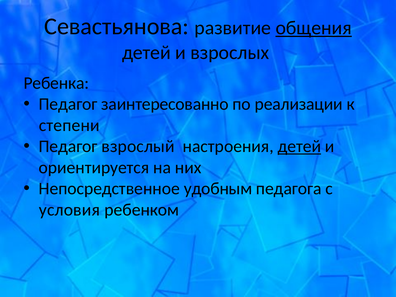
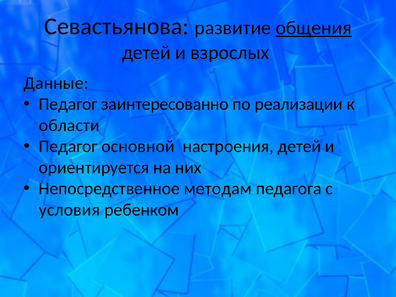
Ребенка: Ребенка -> Данные (56, 83)
степени: степени -> области (69, 125)
взрослый: взрослый -> основной (138, 146)
детей underline: present -> none (299, 146)
удобным: удобным -> методам (218, 189)
